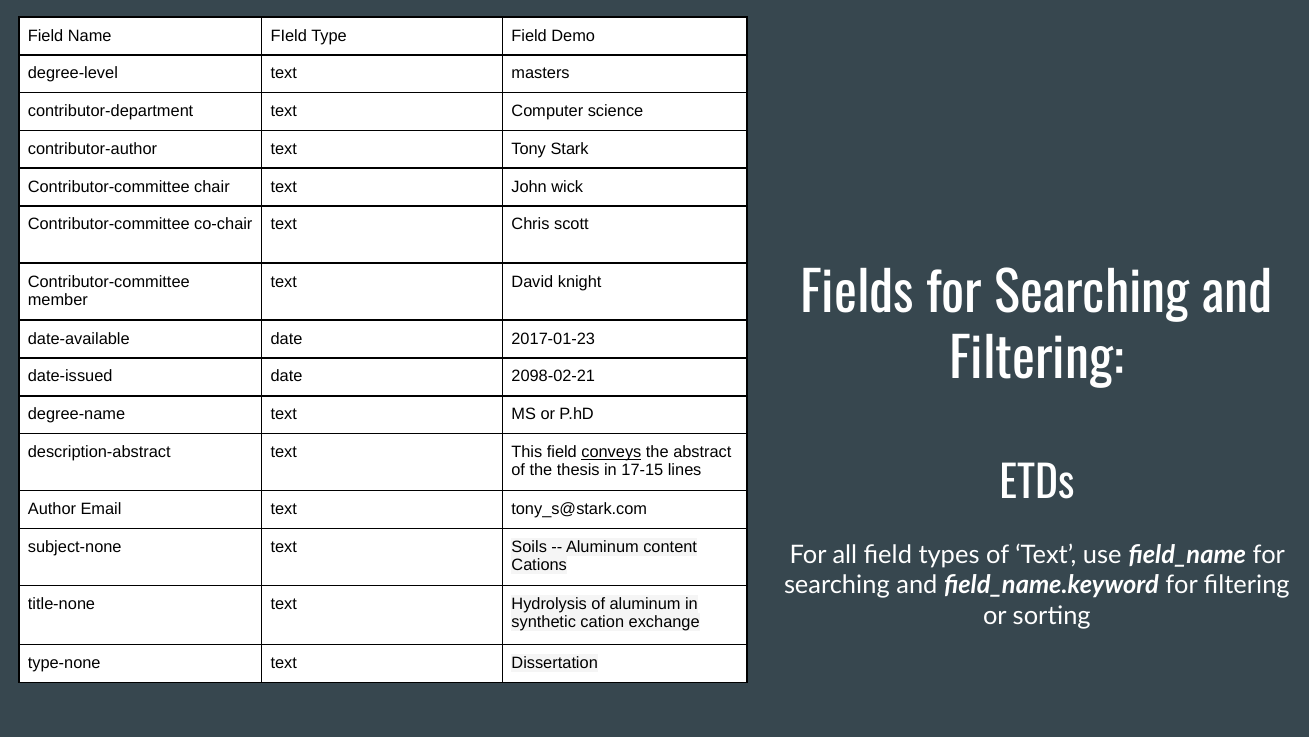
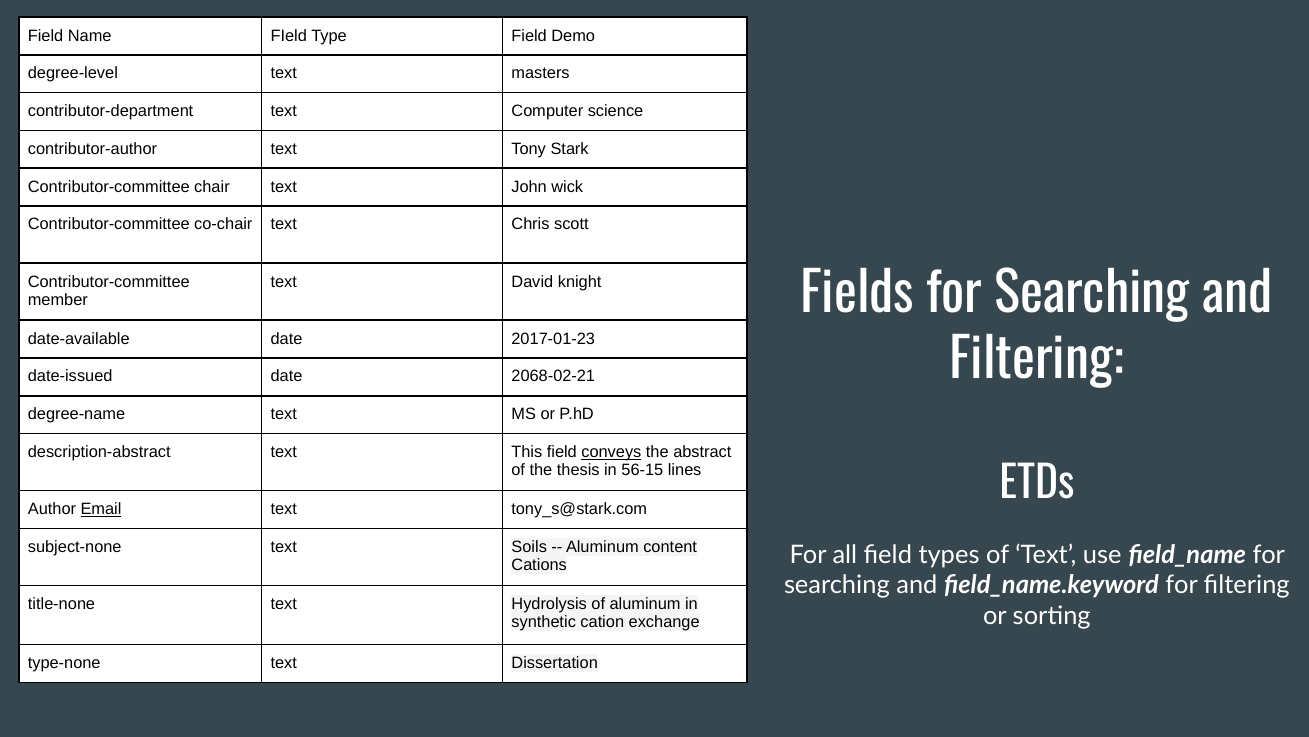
2098-02-21: 2098-02-21 -> 2068-02-21 (553, 376)
17-15: 17-15 -> 56-15 (642, 470)
Email underline: none -> present (101, 509)
